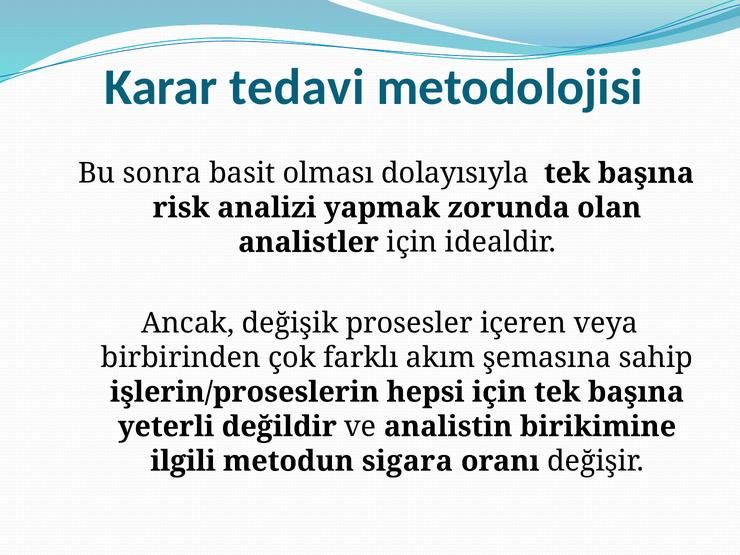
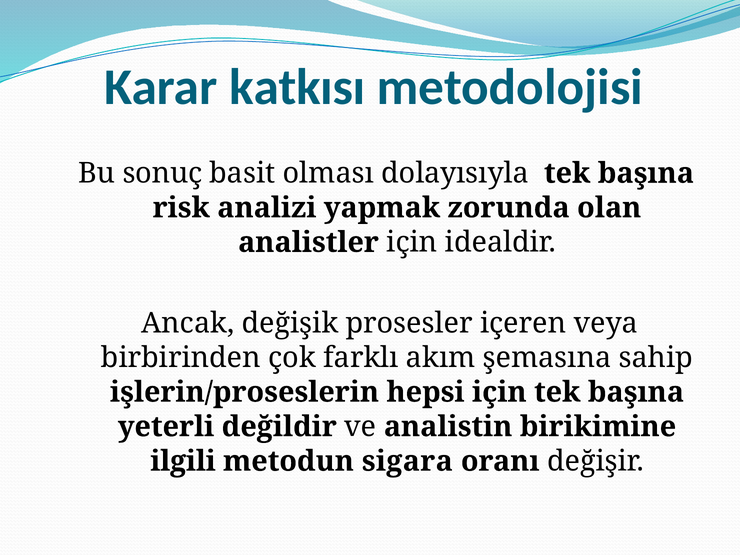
tedavi: tedavi -> katkısı (297, 87)
sonra: sonra -> sonuç (162, 173)
